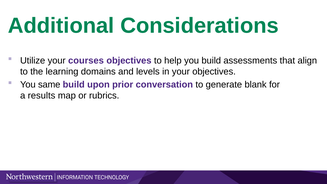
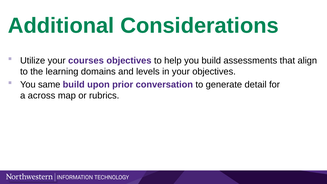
blank: blank -> detail (256, 84)
results: results -> across (42, 96)
